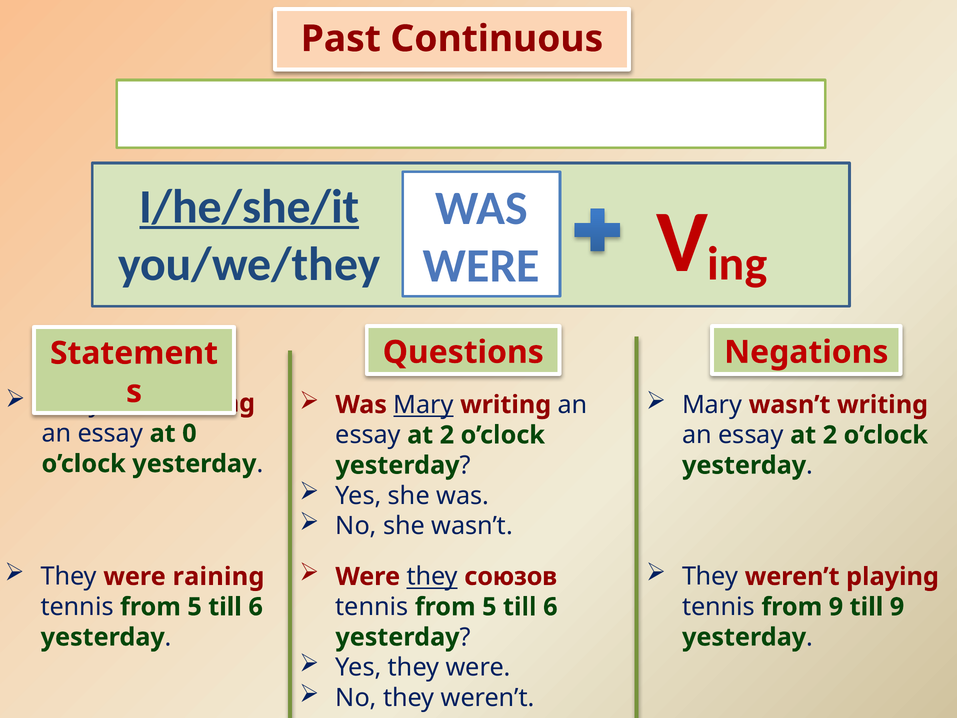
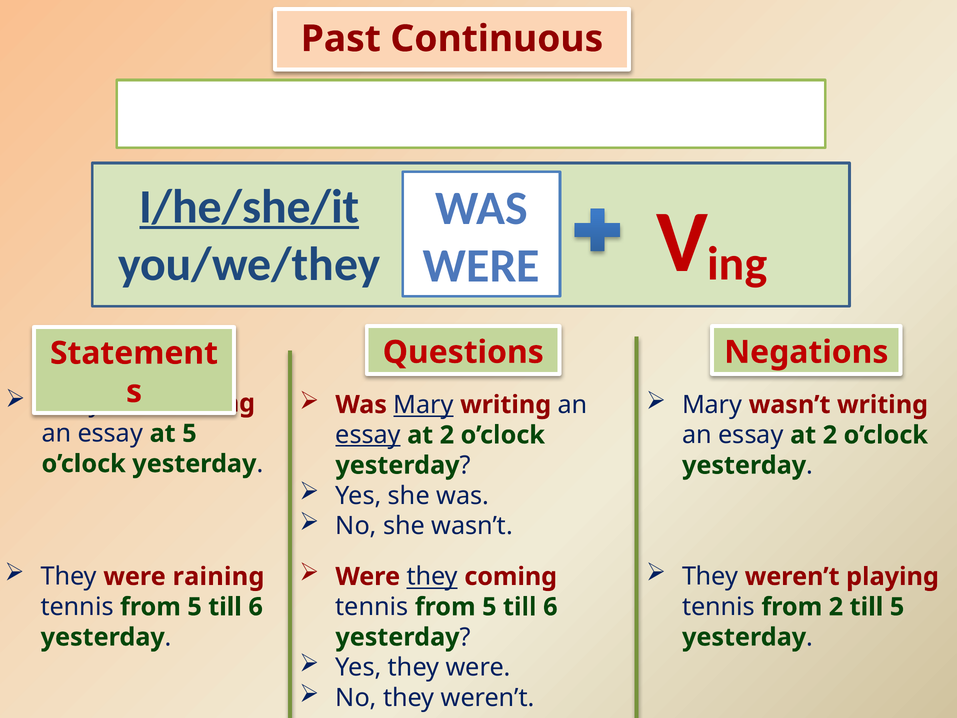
at 0: 0 -> 5 (189, 433)
essay underline: none -> present (368, 435)
союзов: союзов -> coming (511, 576)
from 9: 9 -> 2 (836, 607)
till 9: 9 -> 5 (897, 607)
